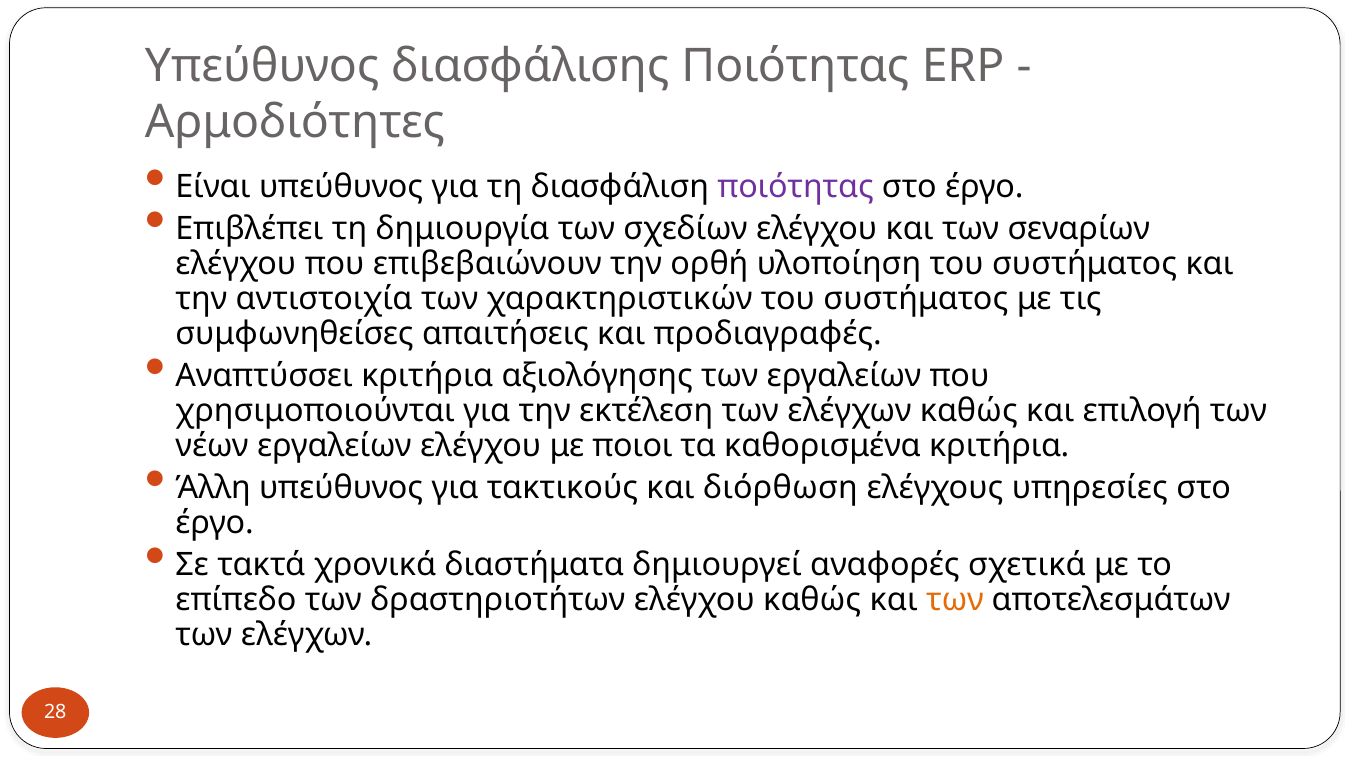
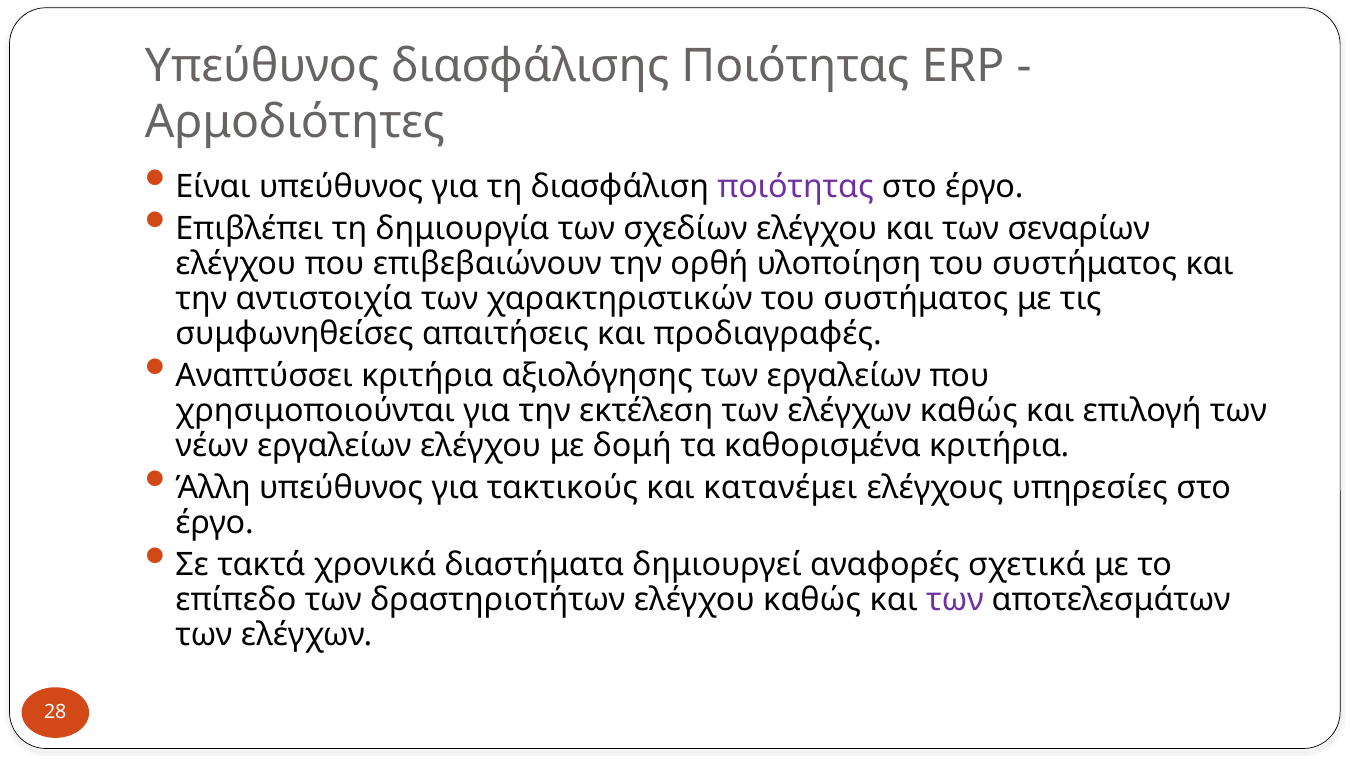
ποιοι: ποιοι -> δομή (632, 446)
διόρθωση: διόρθωση -> κατανέμει (780, 488)
των colour: orange -> purple (955, 600)
